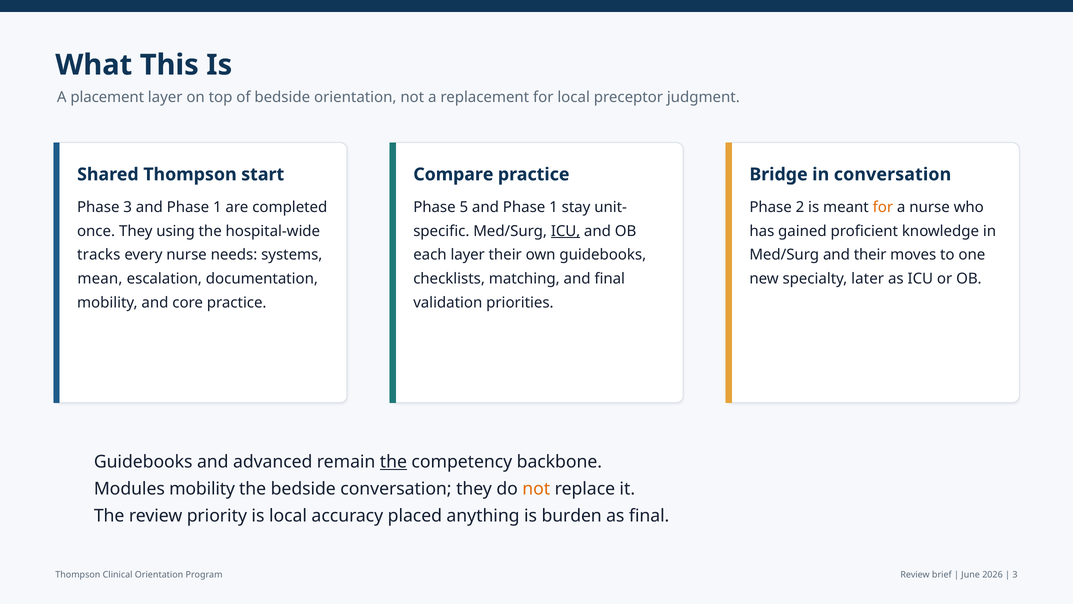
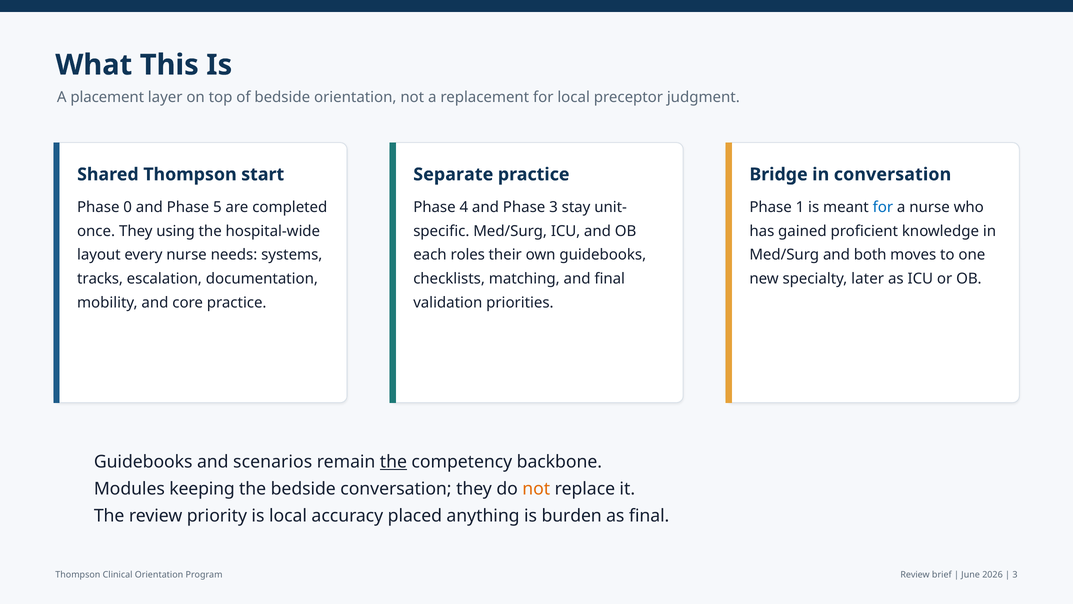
Compare: Compare -> Separate (453, 174)
Phase 3: 3 -> 0 (128, 207)
1: 1 -> 5 (217, 207)
5: 5 -> 4 (464, 207)
1: 1 -> 3 (554, 207)
2: 2 -> 1 (800, 207)
for colour: orange -> blue (883, 207)
ICU underline: present -> none (566, 231)
tracks: tracks -> layout (99, 255)
each layer: layer -> roles (468, 255)
and their: their -> both (870, 255)
mean: mean -> tracks (100, 279)
advanced: advanced -> scenarios (273, 462)
Modules mobility: mobility -> keeping (202, 489)
